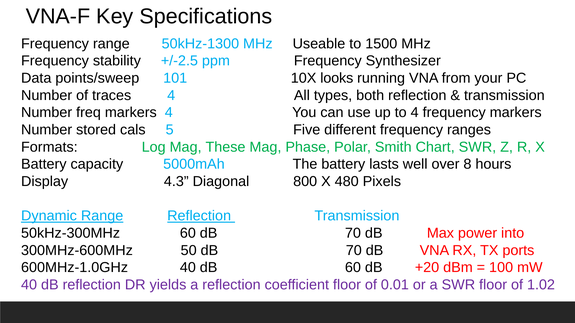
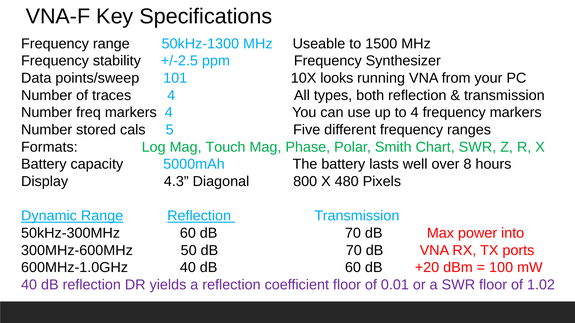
These: These -> Touch (226, 147)
